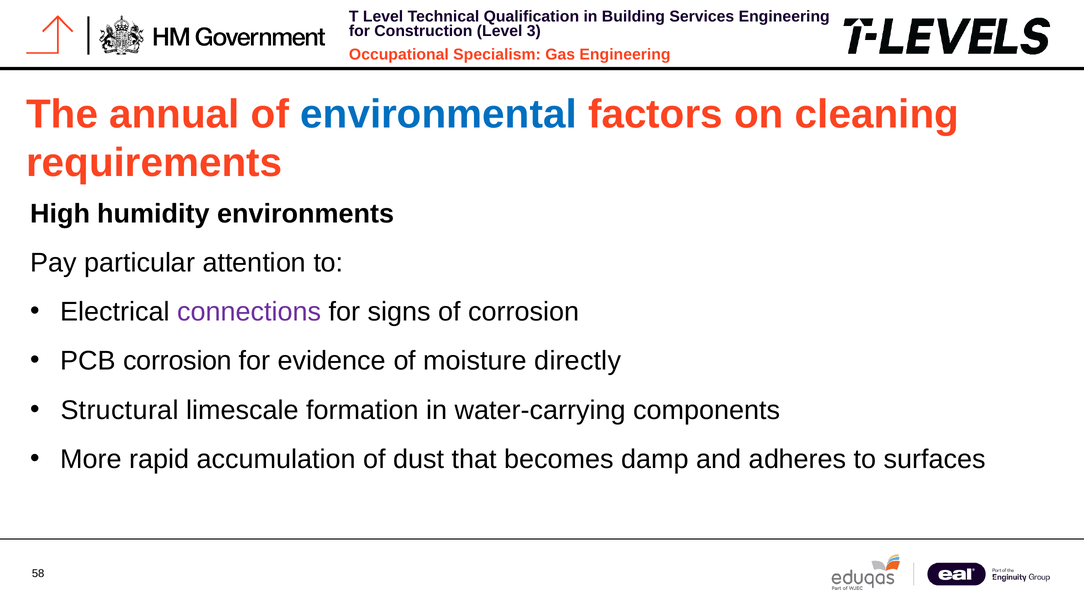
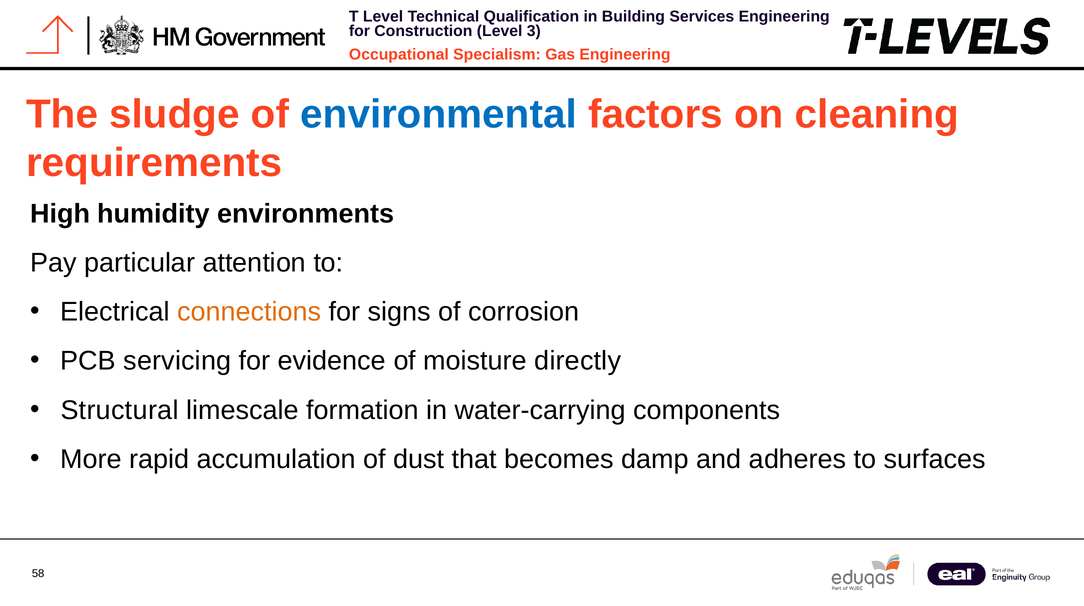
annual: annual -> sludge (174, 114)
connections colour: purple -> orange (249, 312)
PCB corrosion: corrosion -> servicing (177, 361)
